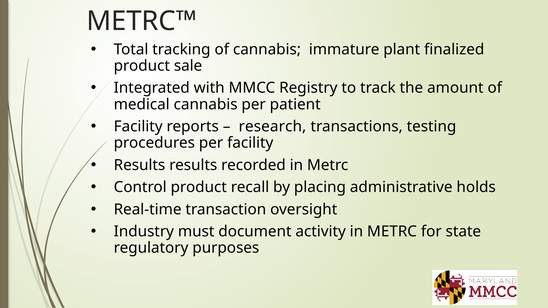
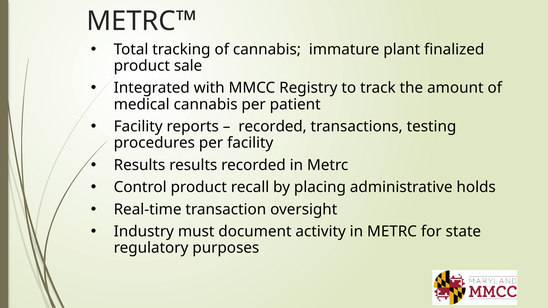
research: research -> recorded (273, 127)
